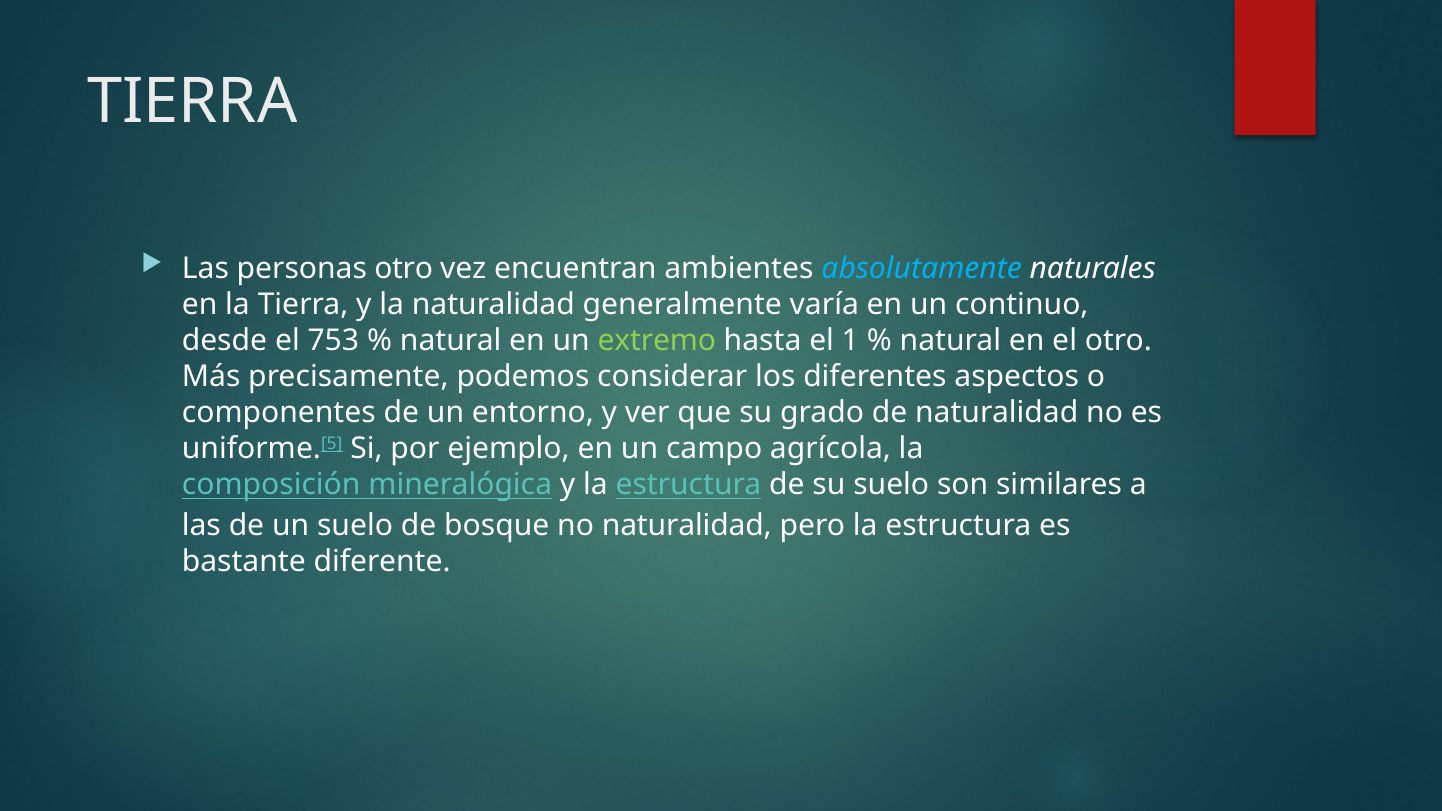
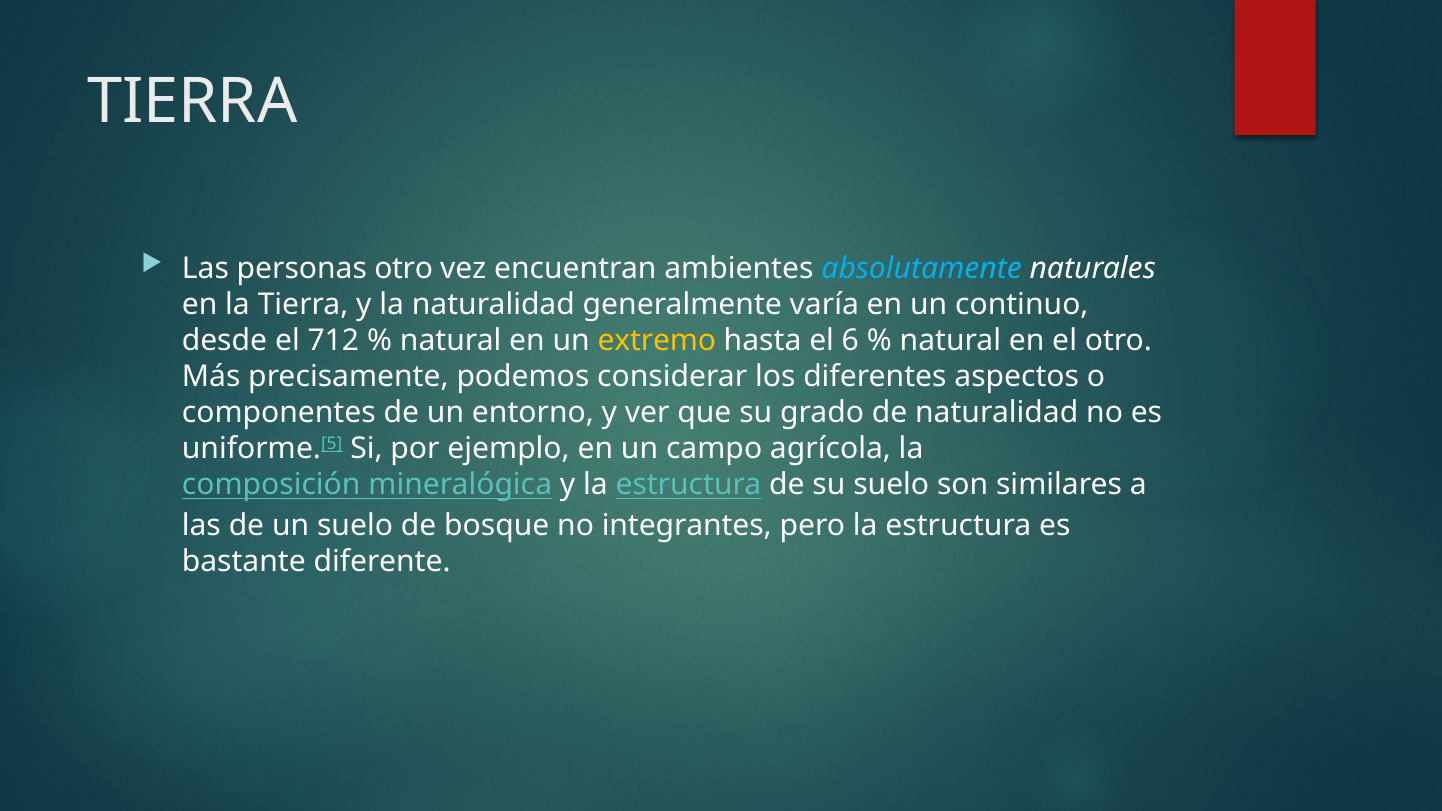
753: 753 -> 712 (333, 340)
extremo colour: light green -> yellow (657, 340)
1: 1 -> 6 (850, 340)
no naturalidad: naturalidad -> integrantes (687, 526)
